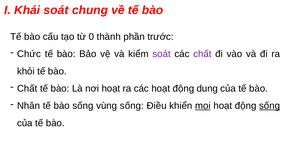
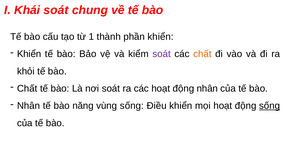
0: 0 -> 1 (91, 37)
phần trước: trước -> khiển (161, 37)
Chức: Chức -> Khiển (29, 54)
chất colour: purple -> orange (202, 54)
nơi hoạt: hoạt -> soát (111, 89)
động dung: dung -> nhân (207, 89)
bào sống: sống -> năng (83, 106)
mọi underline: present -> none (203, 106)
